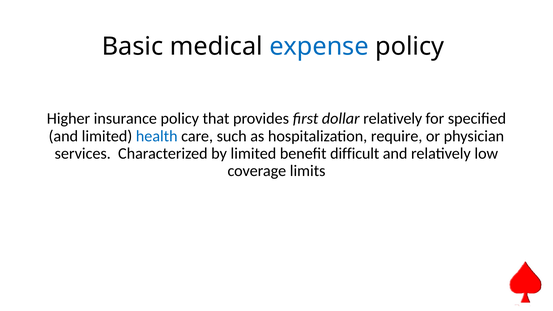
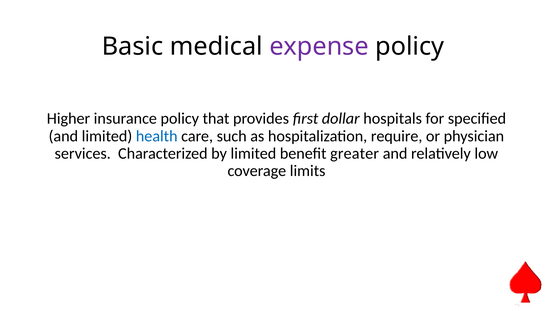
expense colour: blue -> purple (319, 46)
dollar relatively: relatively -> hospitals (393, 119)
difficult: difficult -> greater (355, 153)
